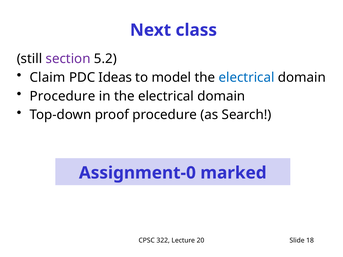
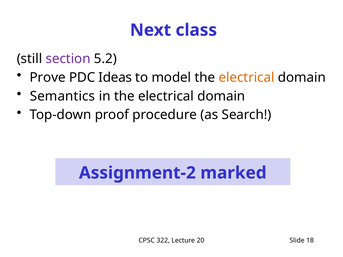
Claim: Claim -> Prove (48, 78)
electrical colour: blue -> orange (247, 78)
Procedure: Procedure -> Semantics (62, 96)
Assignment-0: Assignment-0 -> Assignment-2 (137, 173)
